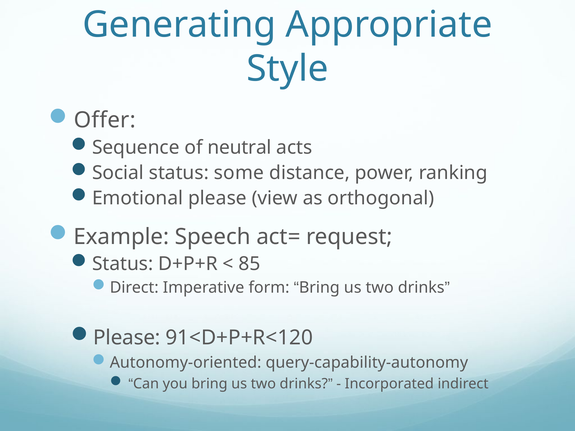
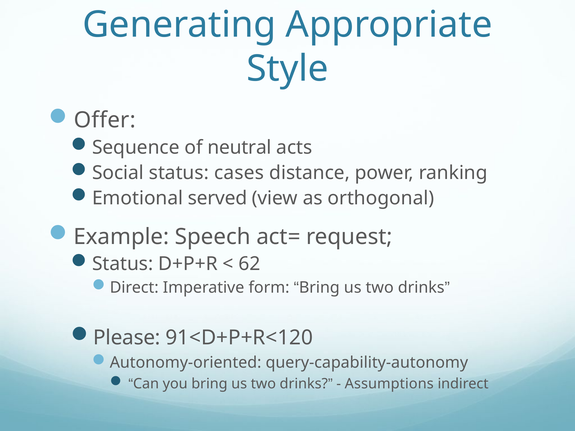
some: some -> cases (239, 173)
Emotional please: please -> served (218, 198)
85: 85 -> 62 (250, 264)
Incorporated: Incorporated -> Assumptions (389, 384)
